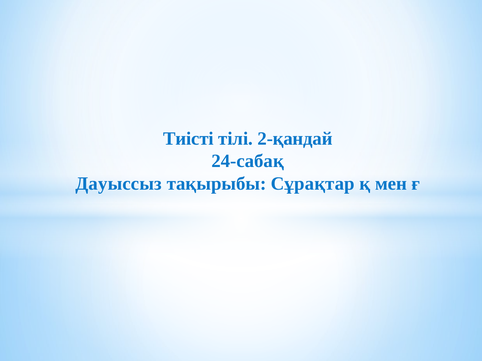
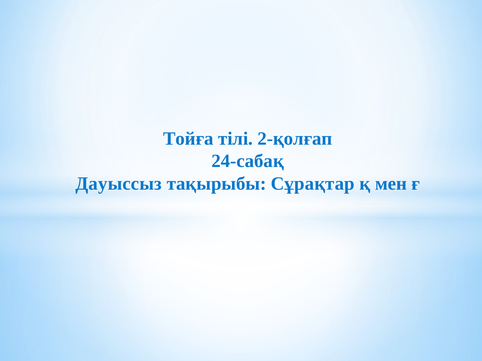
Тиісті: Тиісті -> Тойға (188, 139)
2-қандай: 2-қандай -> 2-қолғап (295, 139)
